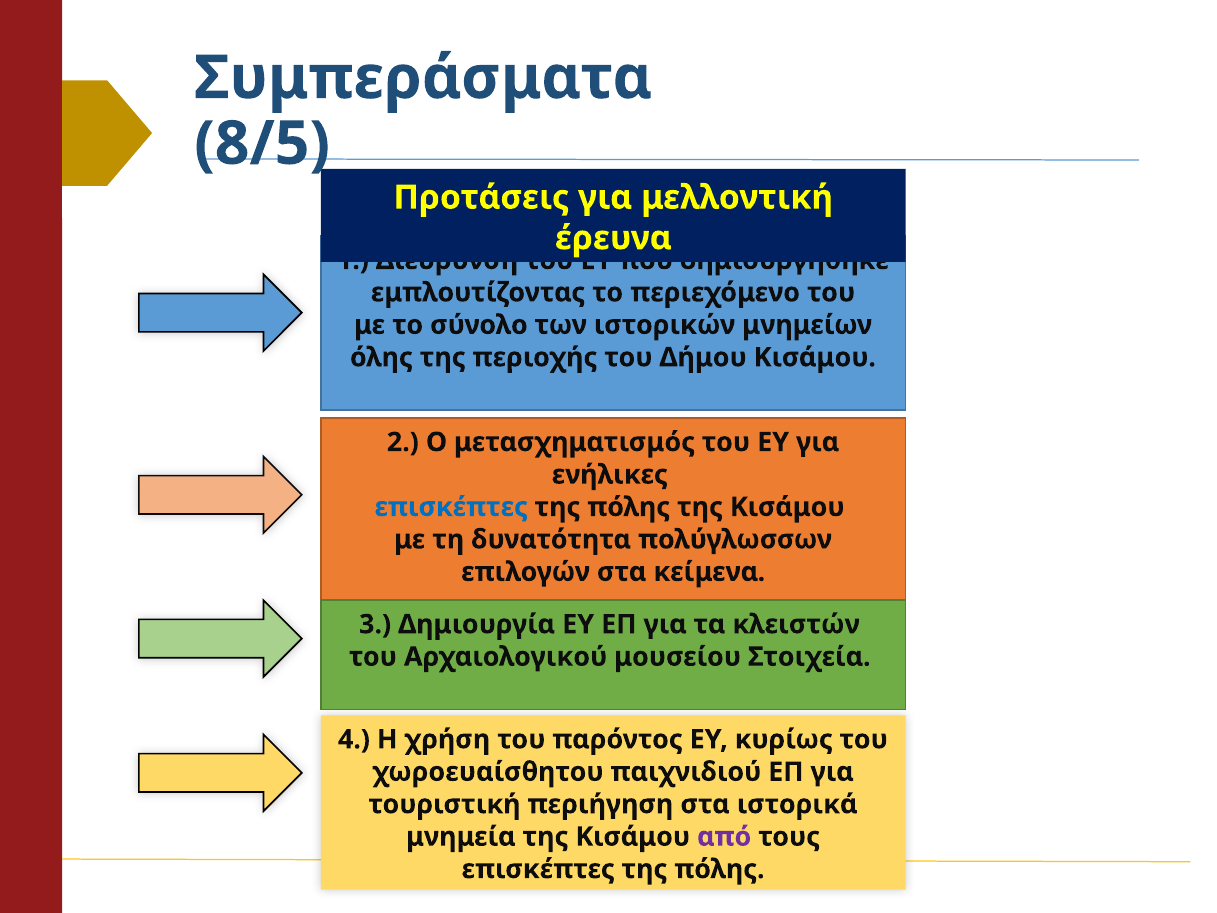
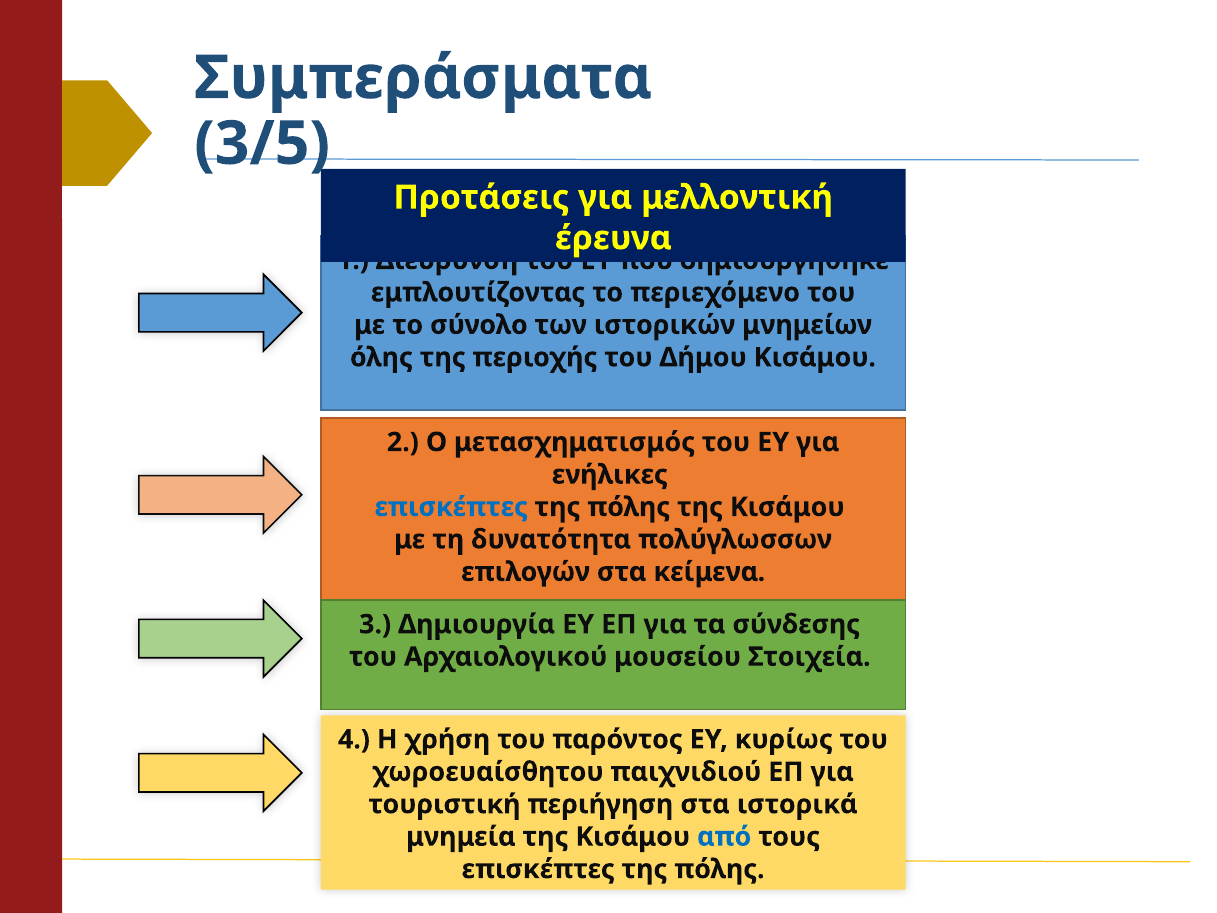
8/5: 8/5 -> 3/5 (262, 144)
κλειστών: κλειστών -> σύνδεσης (796, 624)
από colour: purple -> blue (724, 837)
